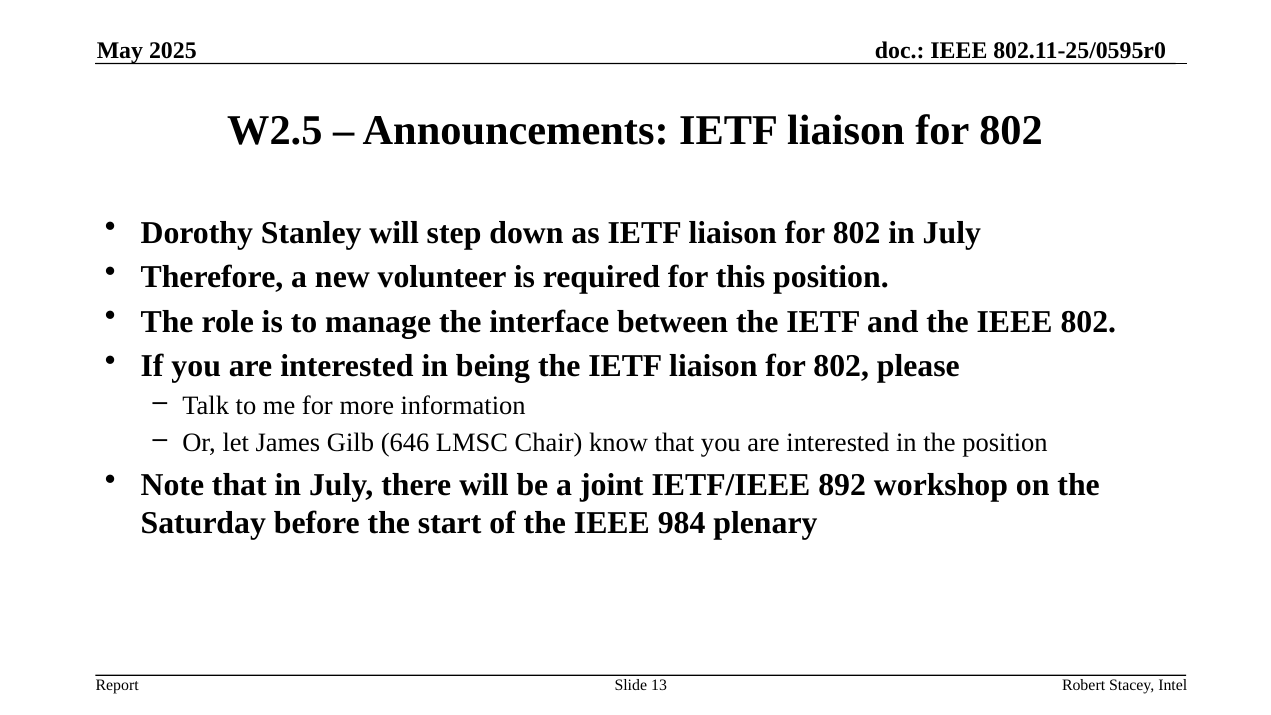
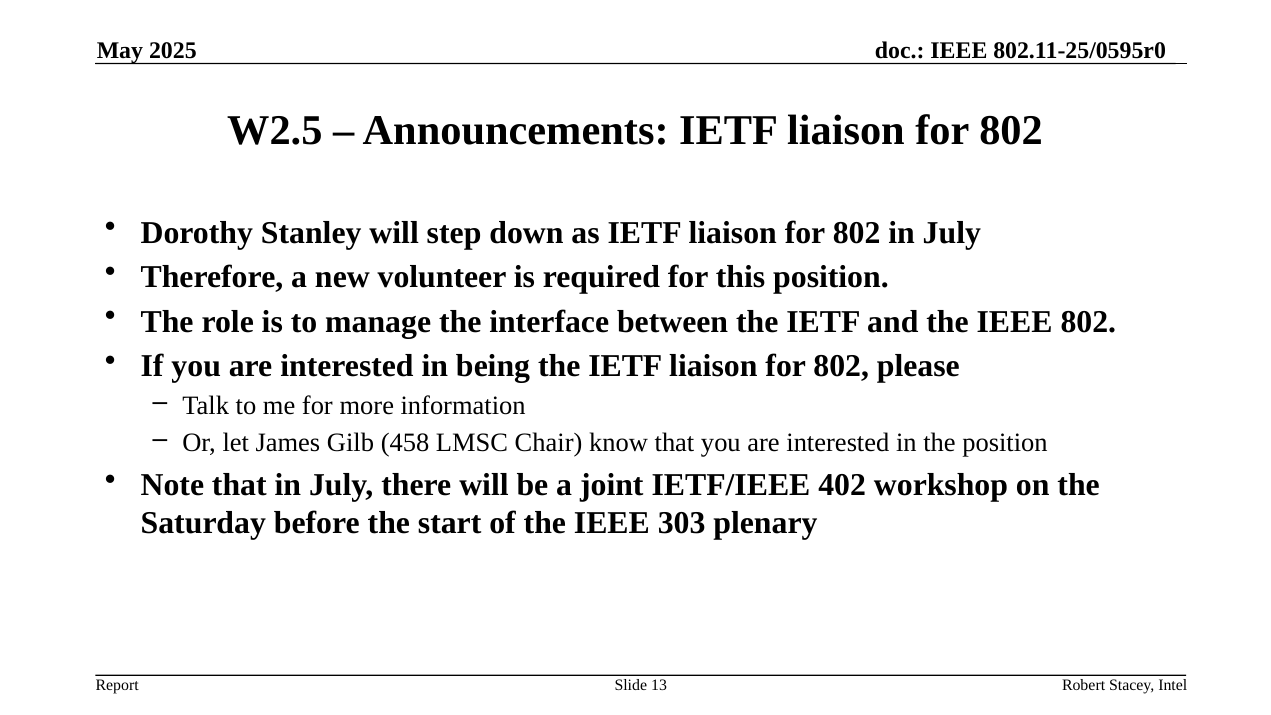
646: 646 -> 458 (405, 443)
892: 892 -> 402 (842, 485)
984: 984 -> 303 (682, 523)
